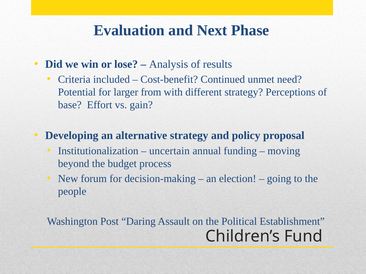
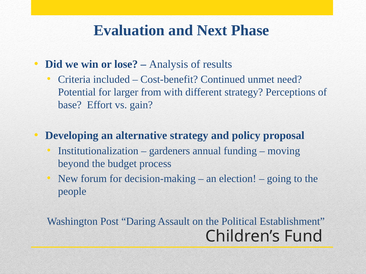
uncertain: uncertain -> gardeners (170, 151)
